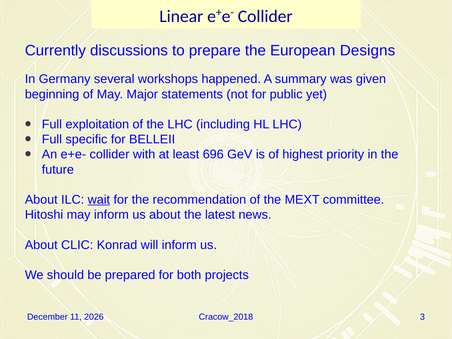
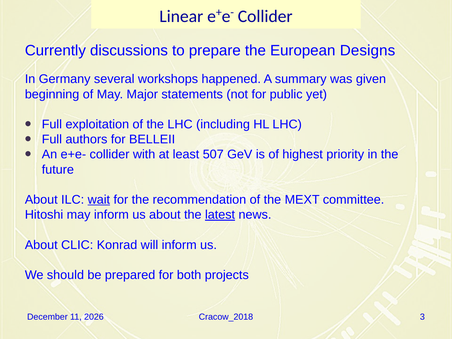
specific: specific -> authors (86, 139)
696: 696 -> 507 (213, 154)
latest underline: none -> present (220, 215)
